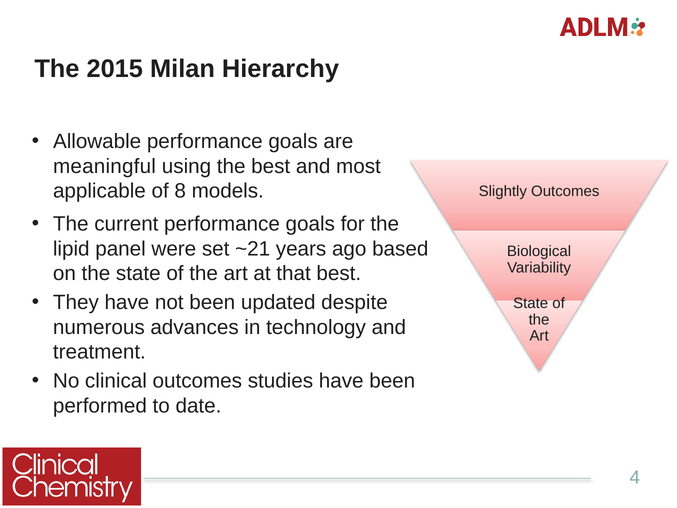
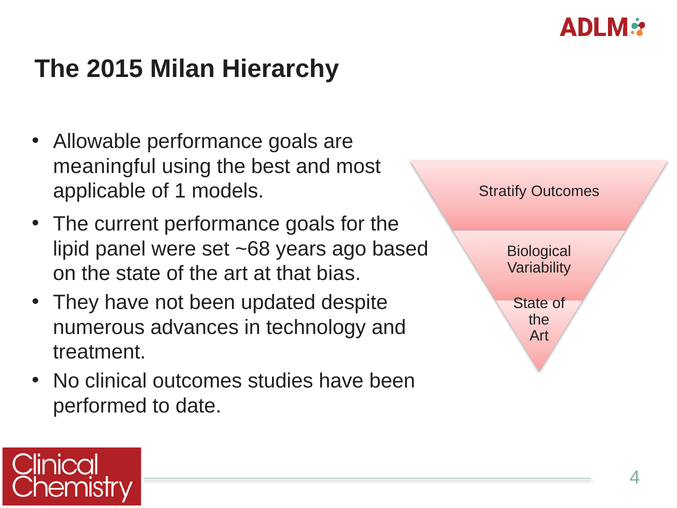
8: 8 -> 1 (180, 191)
Slightly: Slightly -> Stratify (503, 191)
~21: ~21 -> ~68 (253, 249)
that best: best -> bias (339, 273)
